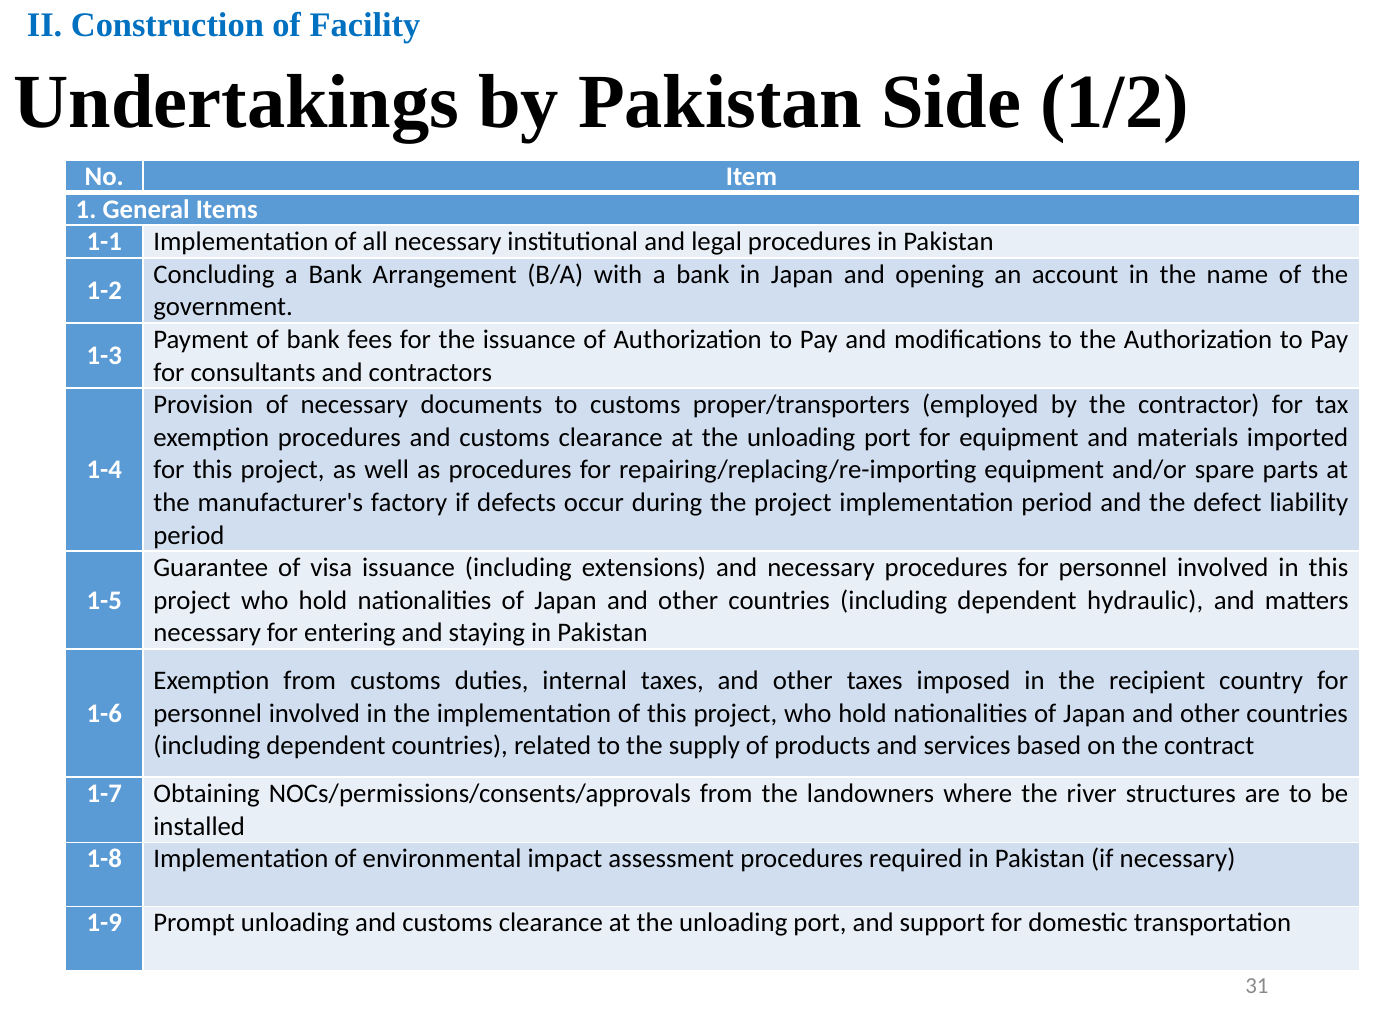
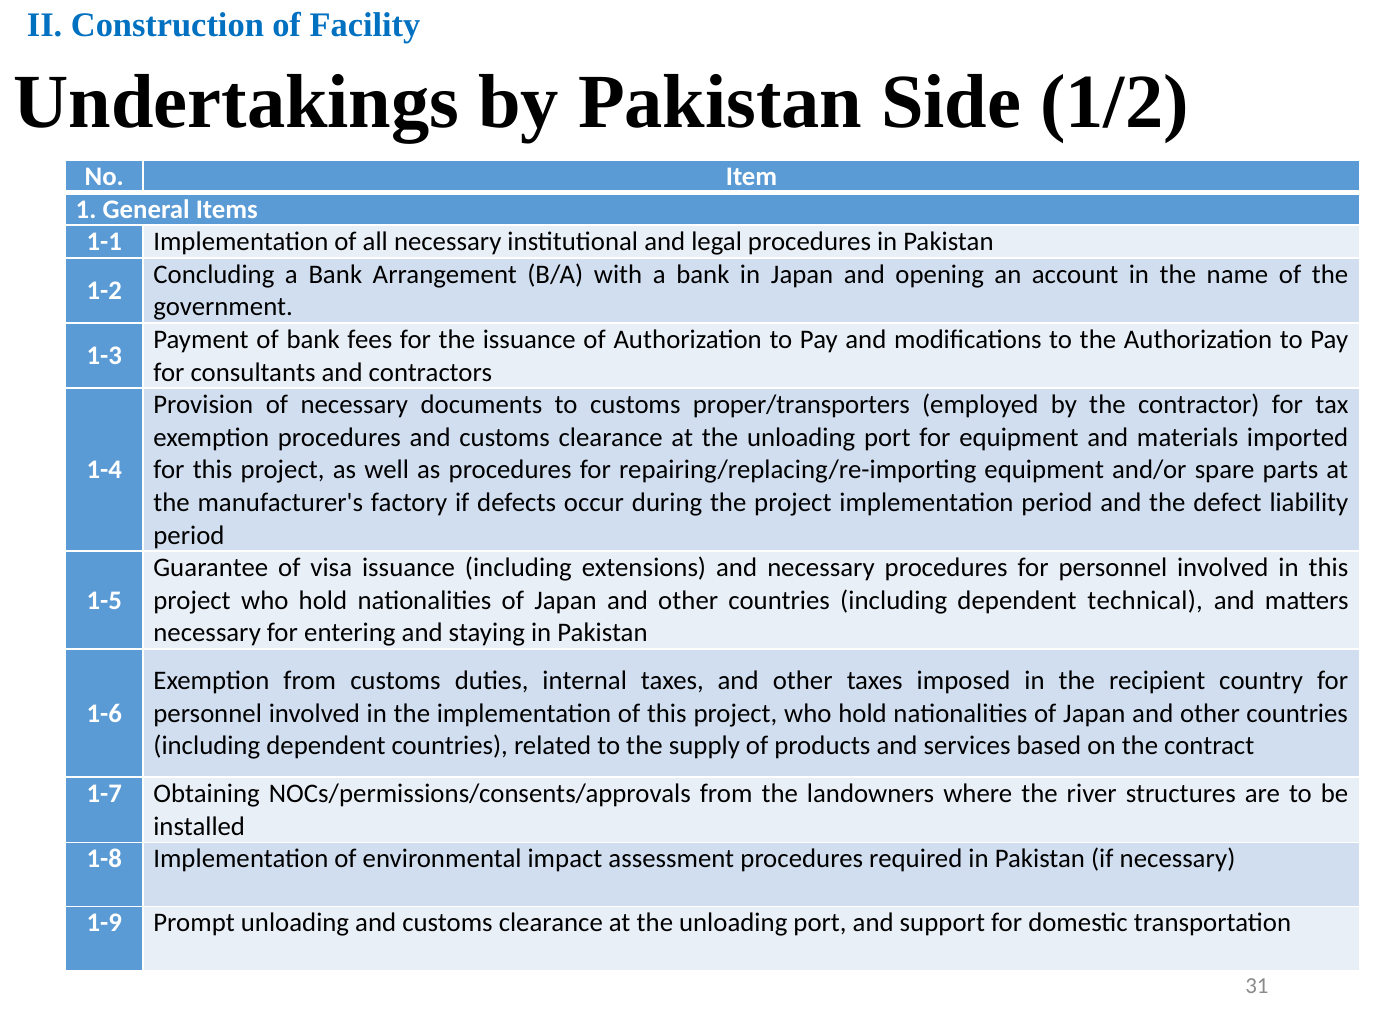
hydraulic: hydraulic -> technical (1145, 600)
